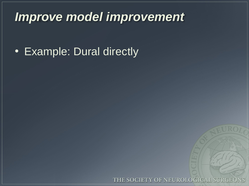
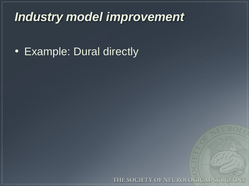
Improve: Improve -> Industry (39, 17)
